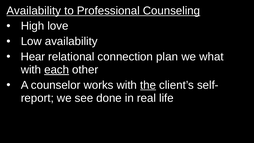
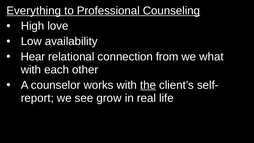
Availability: Availability -> Everything (34, 11)
plan: plan -> from (167, 57)
each underline: present -> none (57, 70)
done: done -> grow (109, 98)
